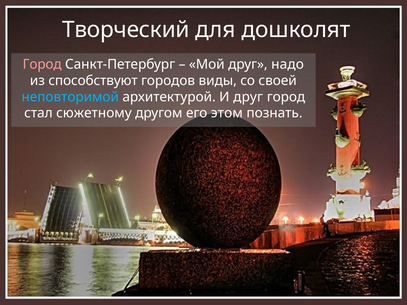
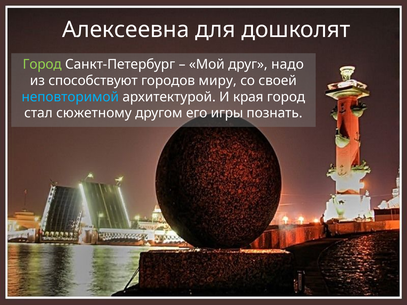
Творческий: Творческий -> Алексеевна (126, 30)
Город colour: pink -> light green (42, 64)
виды: виды -> миру (218, 81)
И друг: друг -> края (248, 97)
этом: этом -> игры (227, 113)
